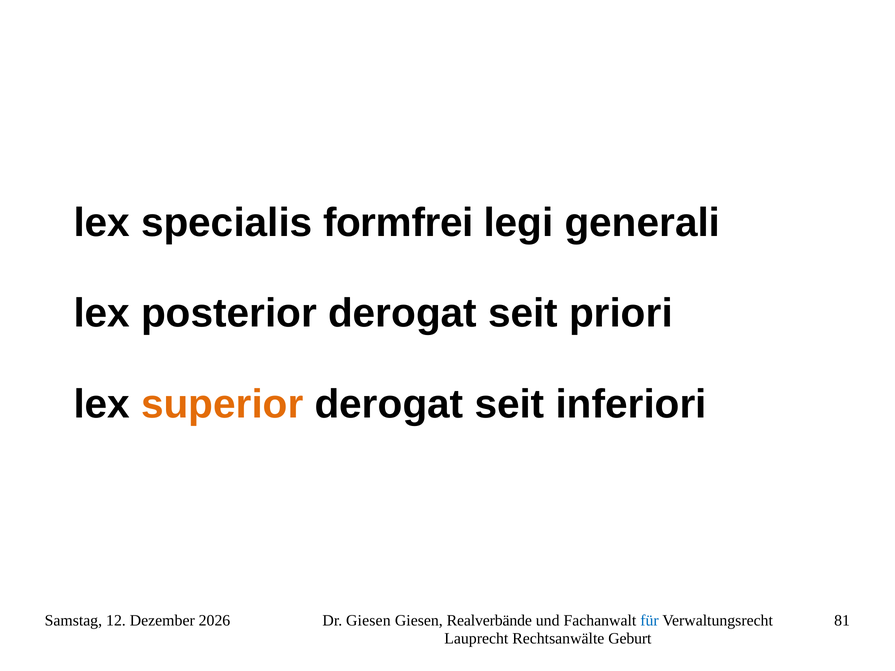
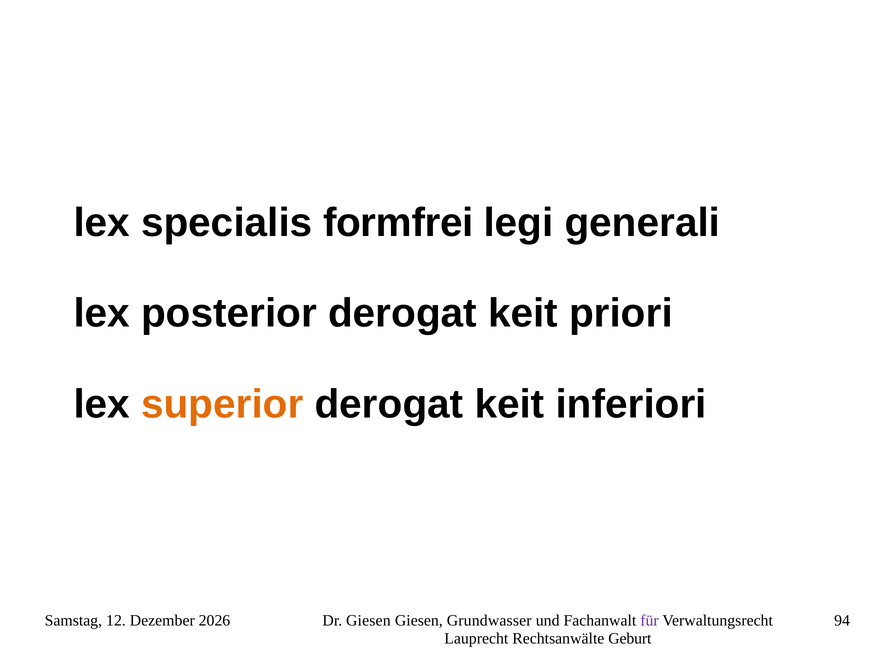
posterior derogat seit: seit -> keit (523, 314)
seit: seit -> keit (509, 404)
Realverbände: Realverbände -> Grundwasser (489, 621)
für colour: blue -> purple (649, 621)
81: 81 -> 94 (842, 621)
